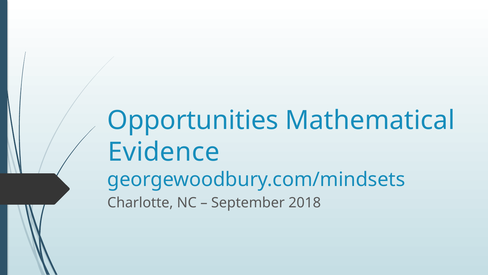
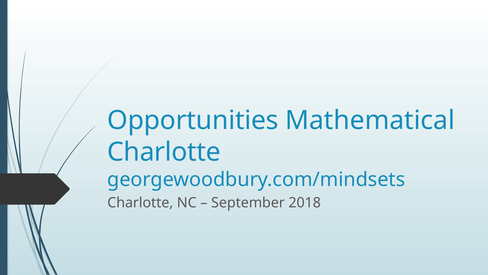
Evidence: Evidence -> Charlotte (164, 152)
